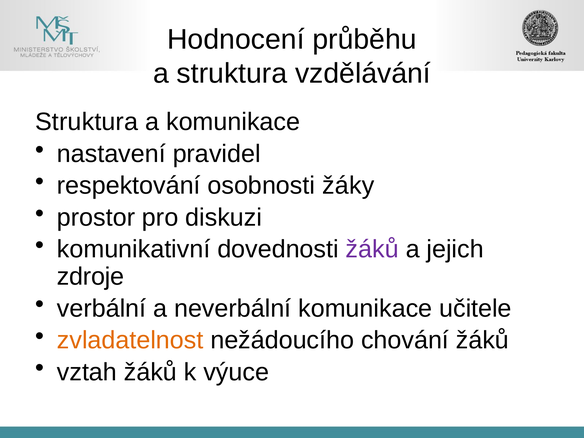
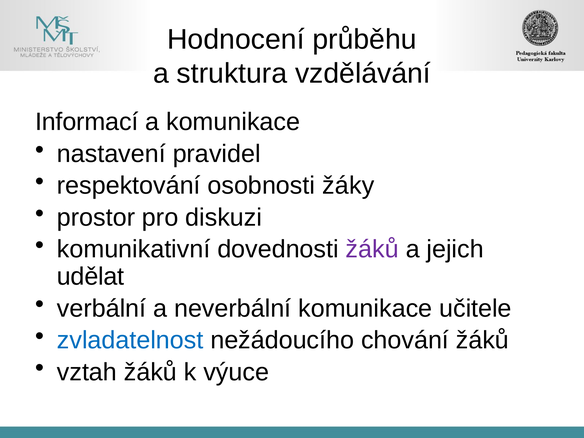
Struktura: Struktura -> Informací (87, 122)
zdroje: zdroje -> udělat (91, 277)
zvladatelnost colour: orange -> blue (130, 340)
